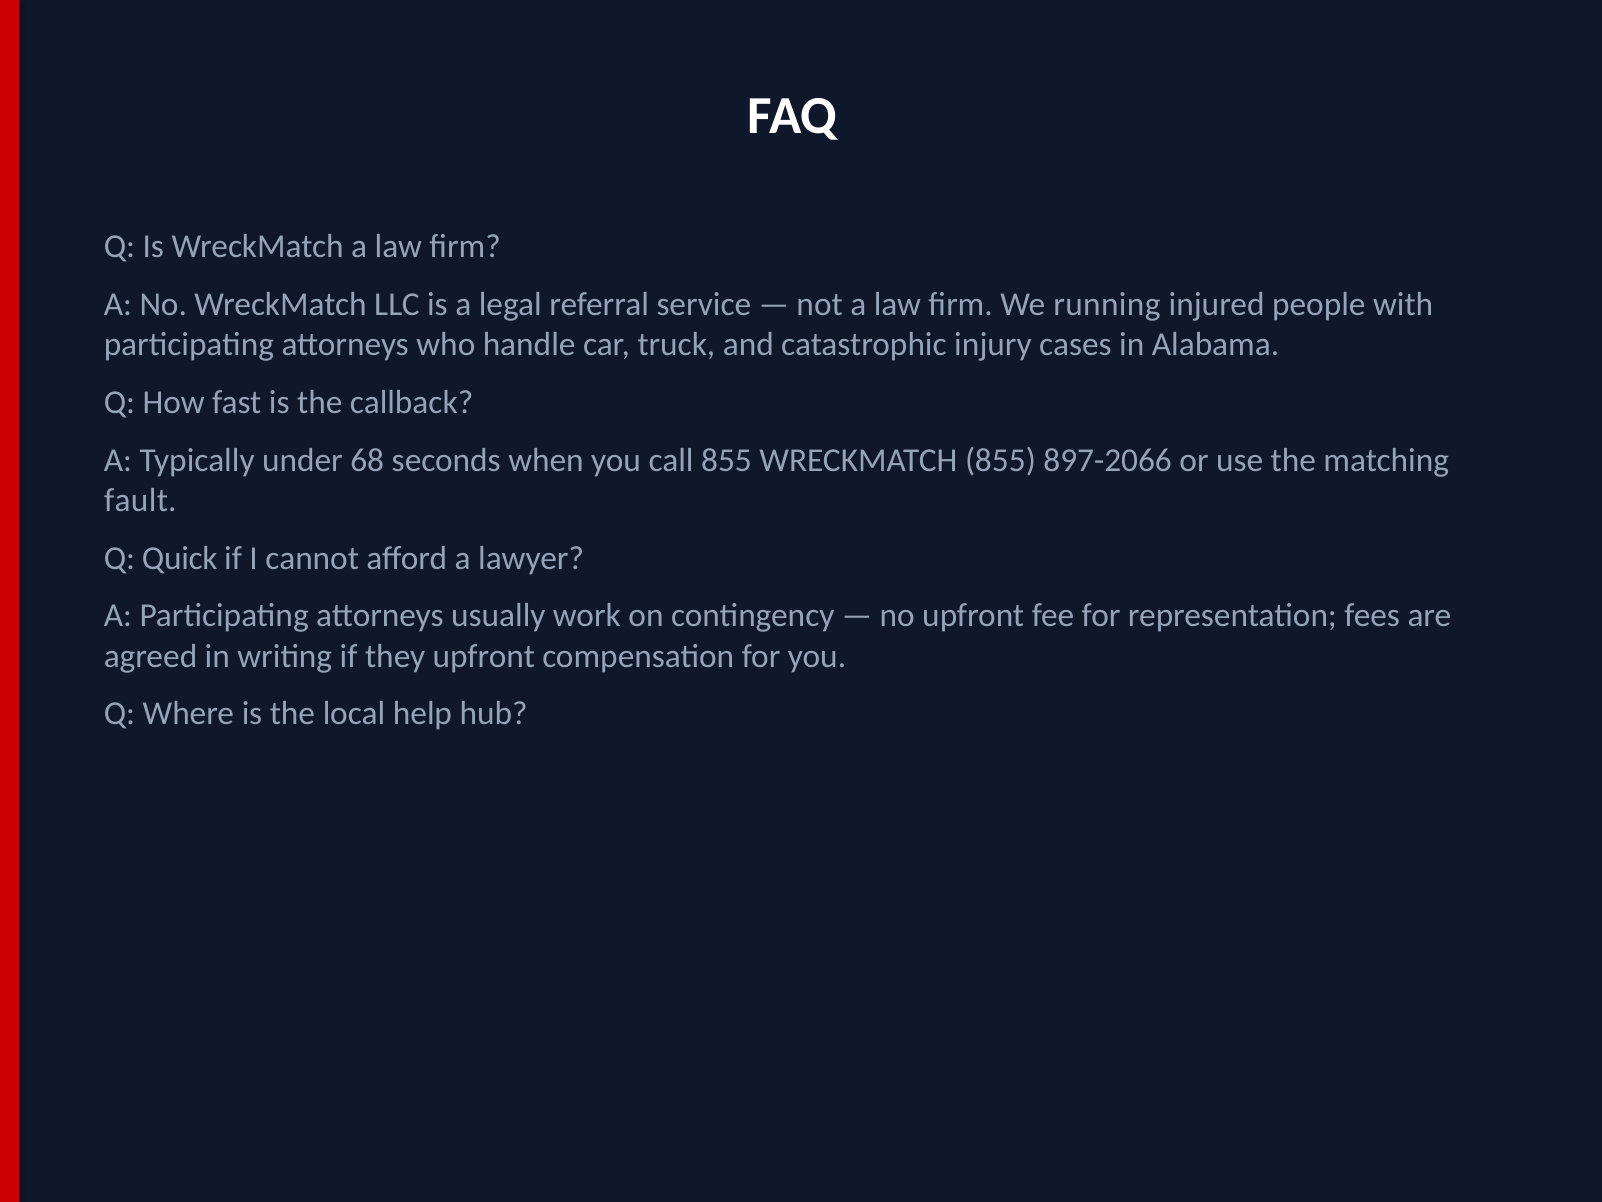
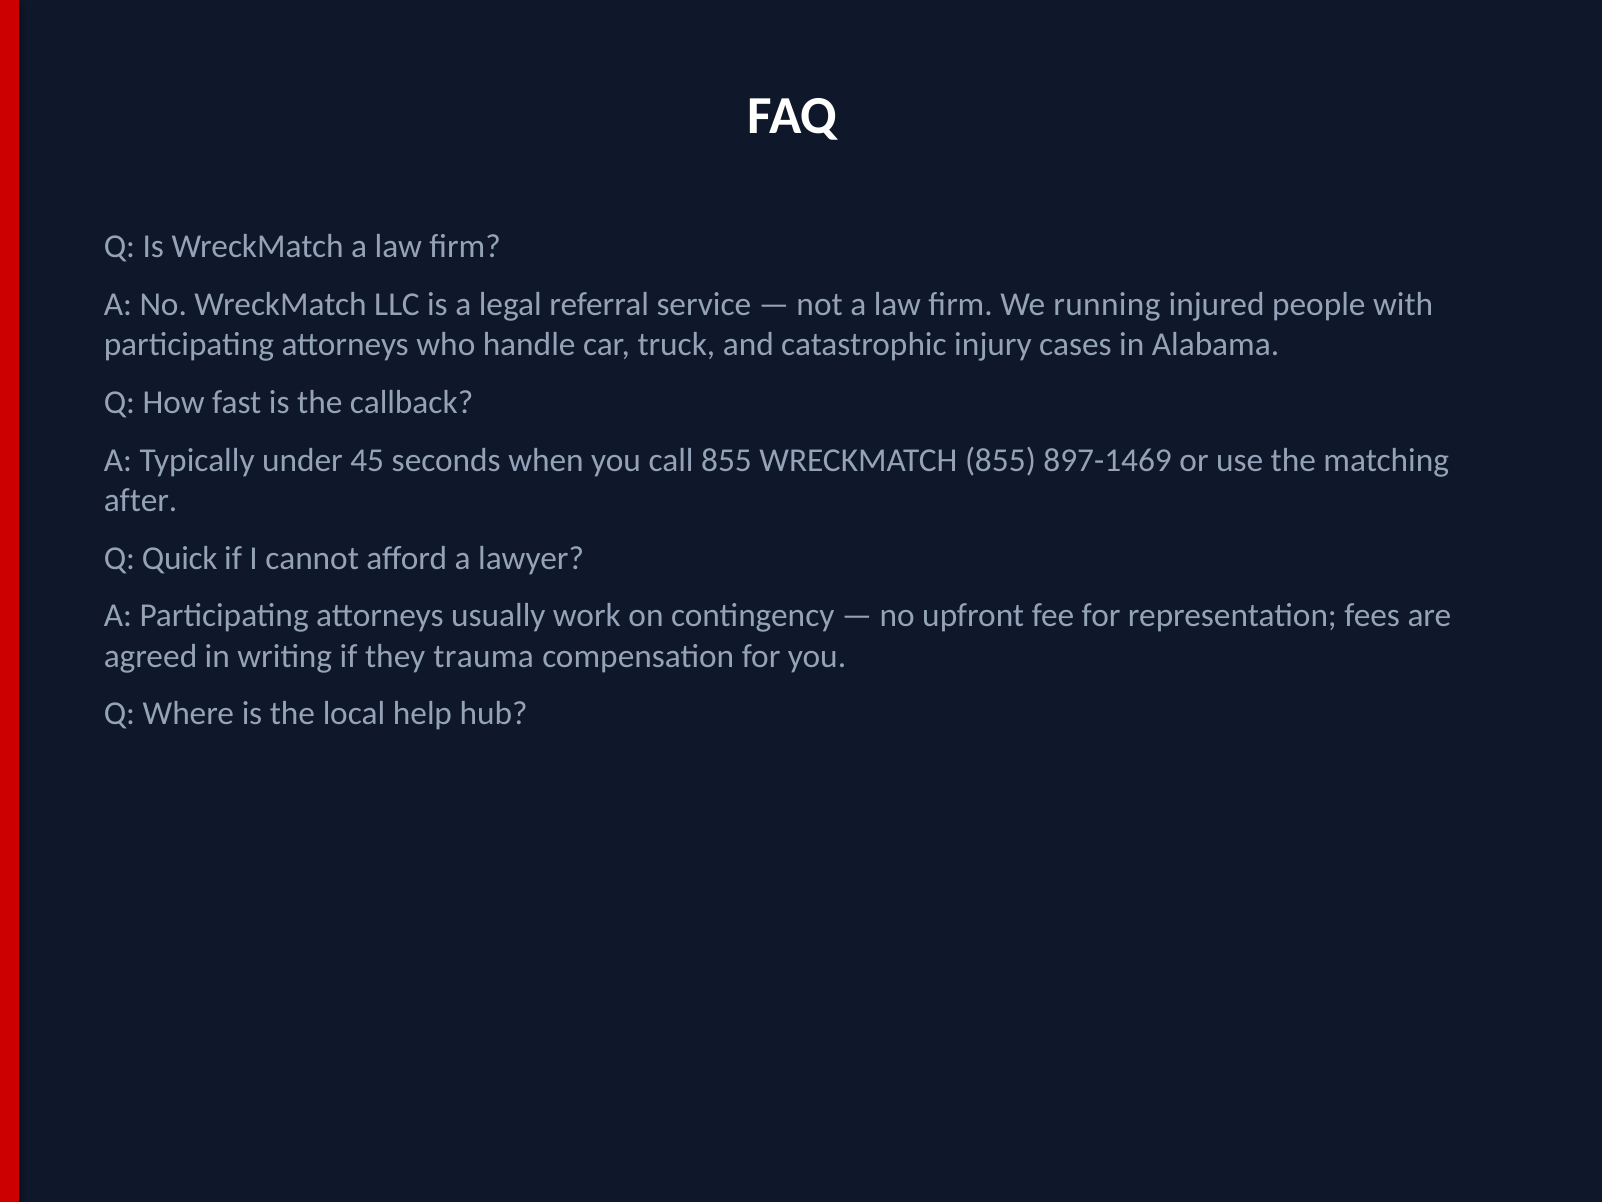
68: 68 -> 45 (367, 460)
897-2066: 897-2066 -> 897-1469 (1108, 460)
fault: fault -> after (141, 500)
they upfront: upfront -> trauma (484, 656)
